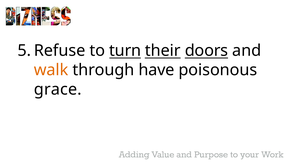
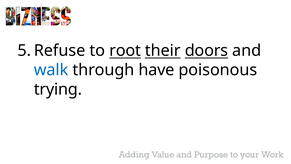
turn: turn -> root (125, 50)
walk colour: orange -> blue (51, 70)
grace: grace -> trying (58, 89)
